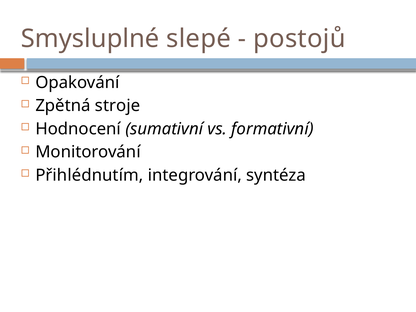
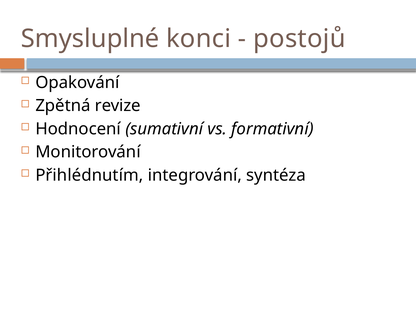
slepé: slepé -> konci (199, 39)
stroje: stroje -> revize (118, 106)
